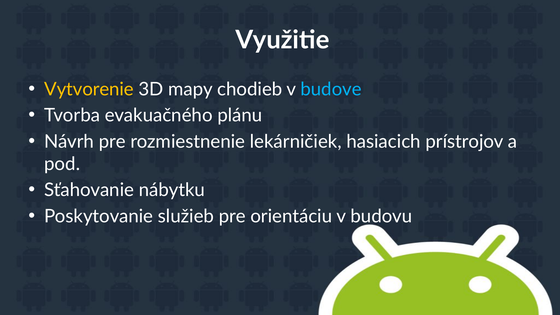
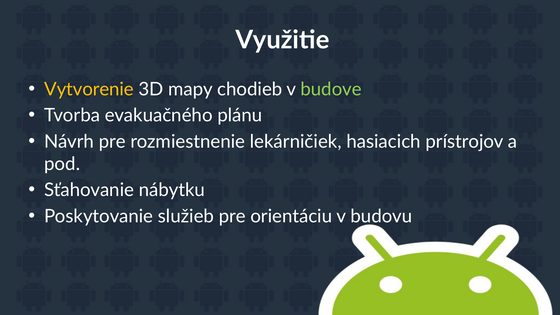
budove colour: light blue -> light green (331, 89)
